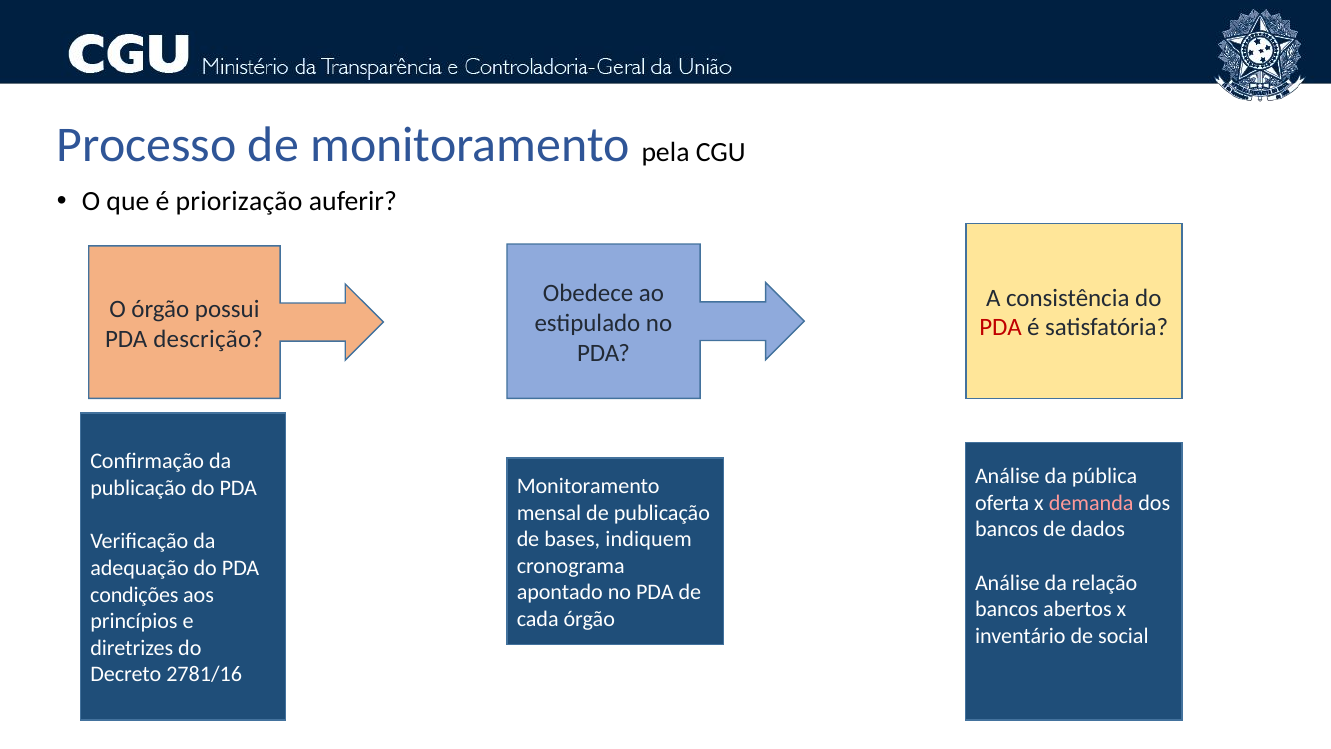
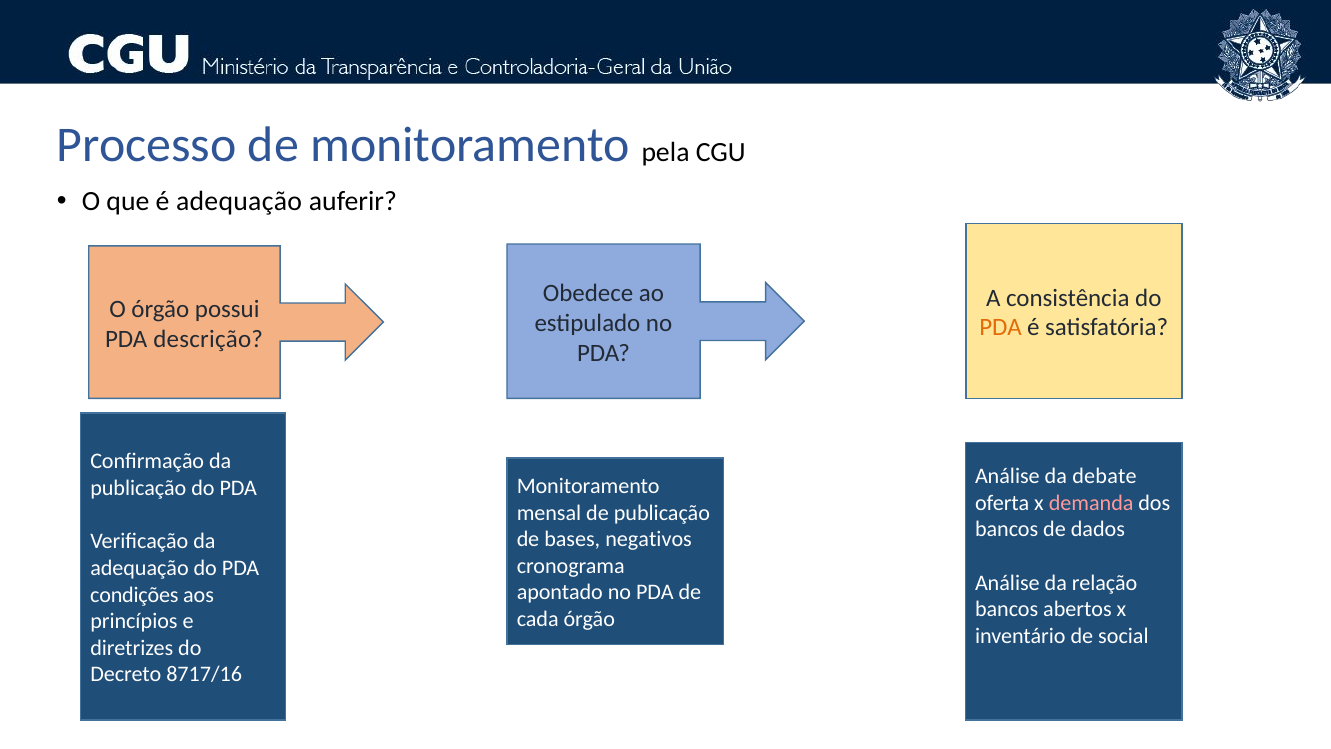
é priorização: priorização -> adequação (239, 201)
PDA colour: red -> orange (1001, 328)
pública: pública -> debate (1105, 476)
indiquem: indiquem -> negativos (649, 539)
2781/16: 2781/16 -> 8717/16 (204, 674)
